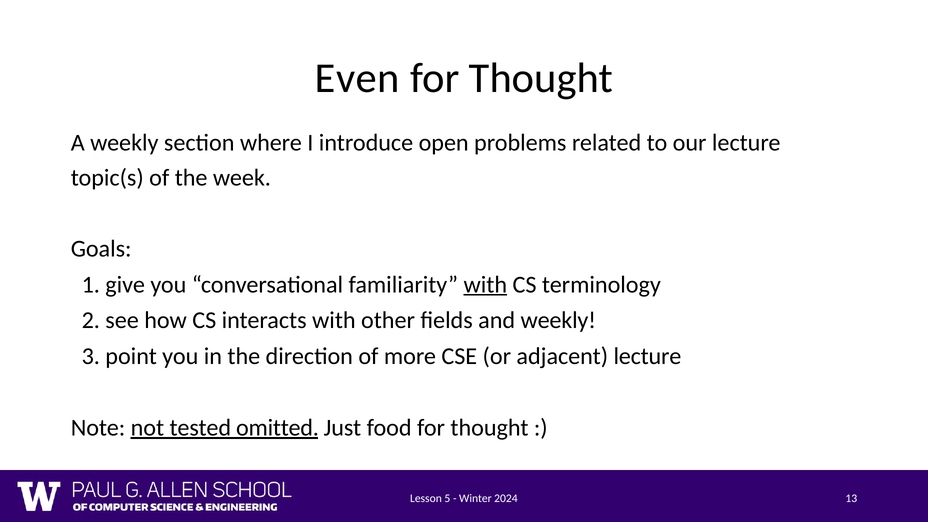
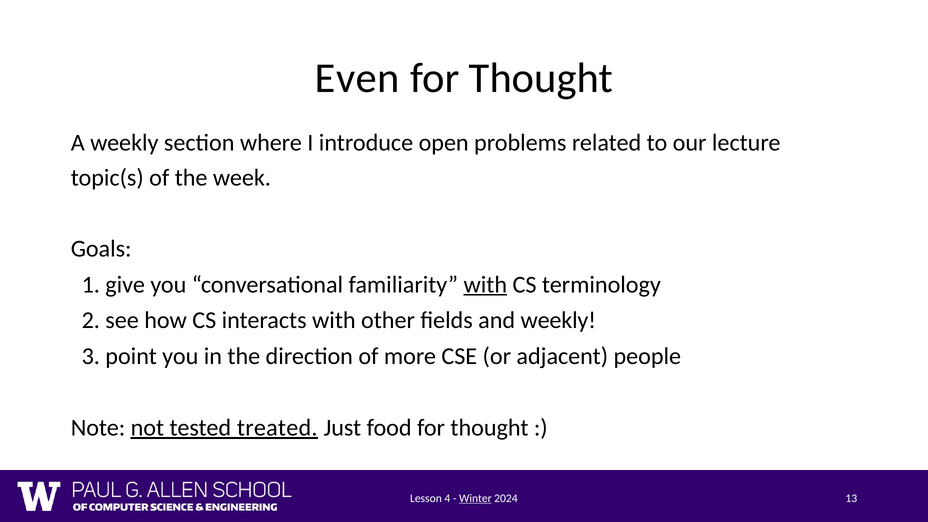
adjacent lecture: lecture -> people (647, 356)
omitted: omitted -> treated (277, 428)
5: 5 -> 4 (447, 498)
Winter underline: none -> present (475, 498)
